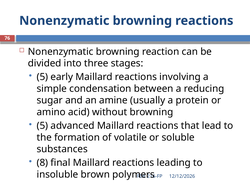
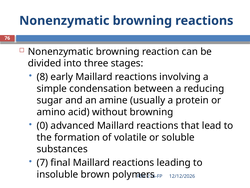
5: 5 -> 8 (42, 77)
5: 5 -> 0 (42, 125)
8: 8 -> 7 (42, 162)
